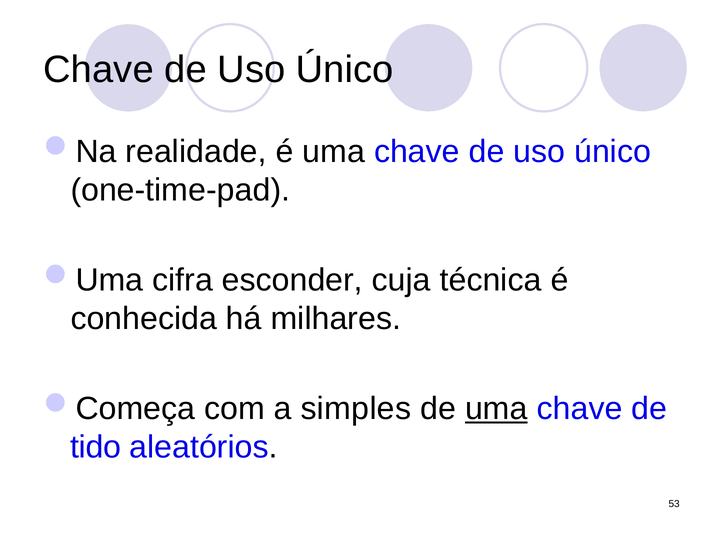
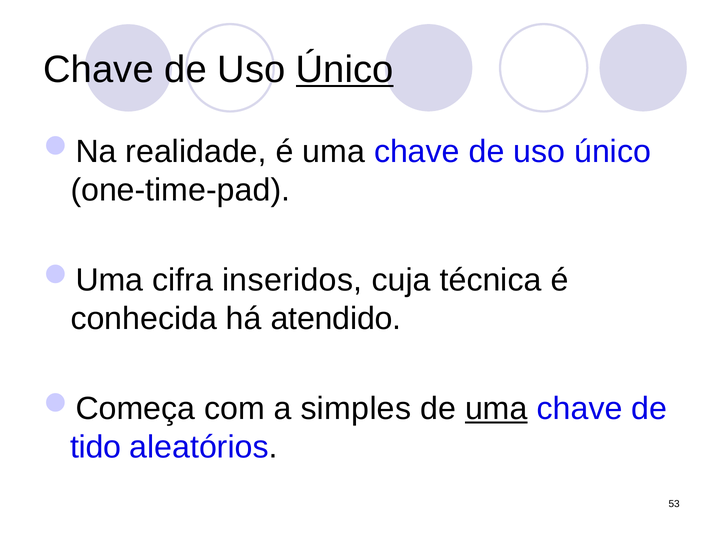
Único underline: none -> present (345, 70)
esconder: esconder -> inseridos (292, 280)
milhares: milhares -> atendido (336, 319)
